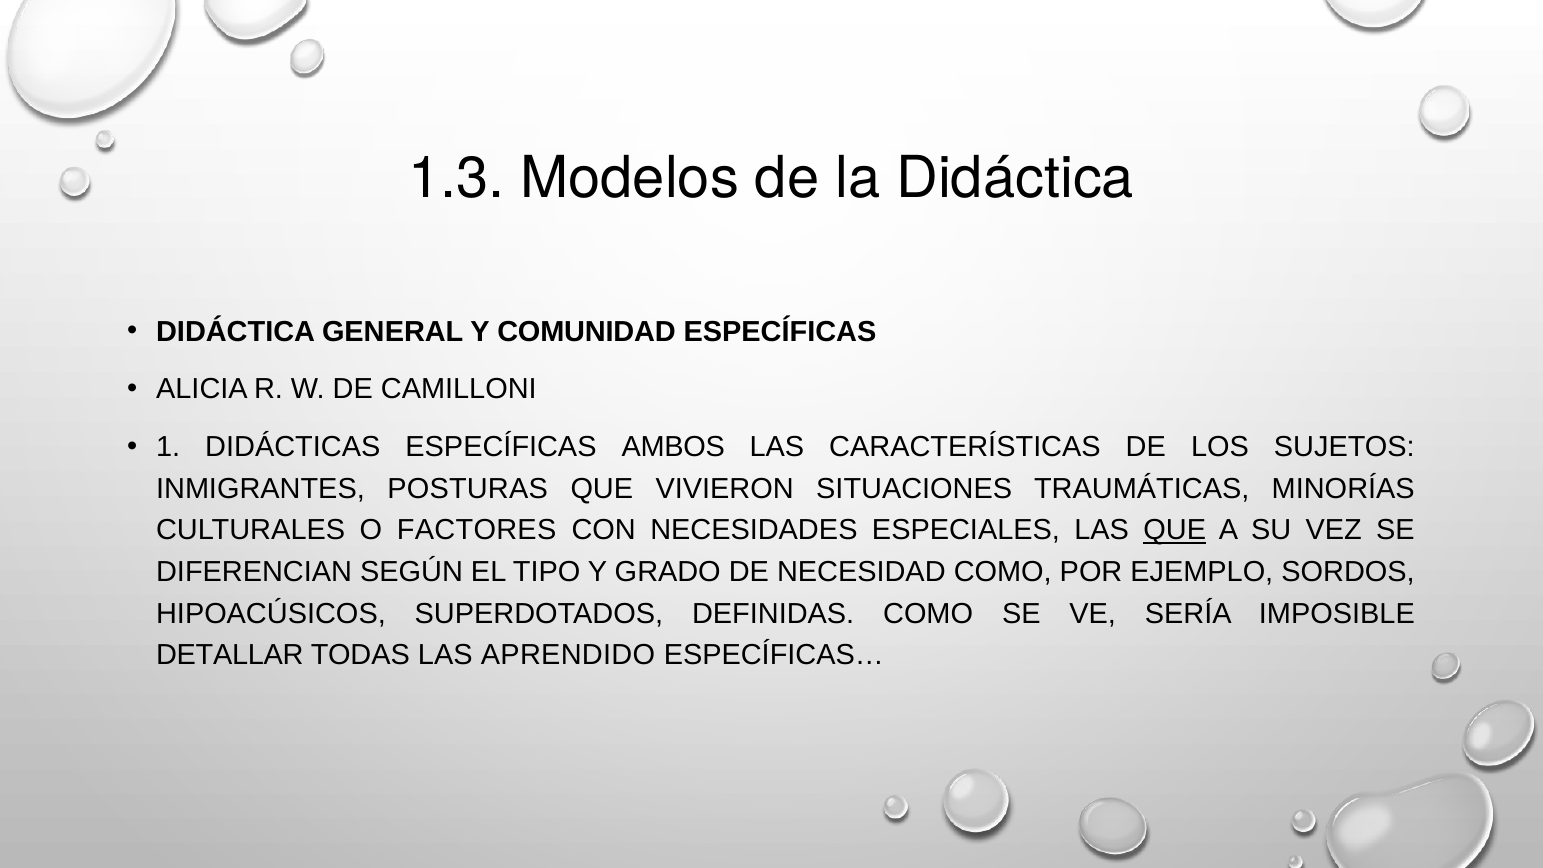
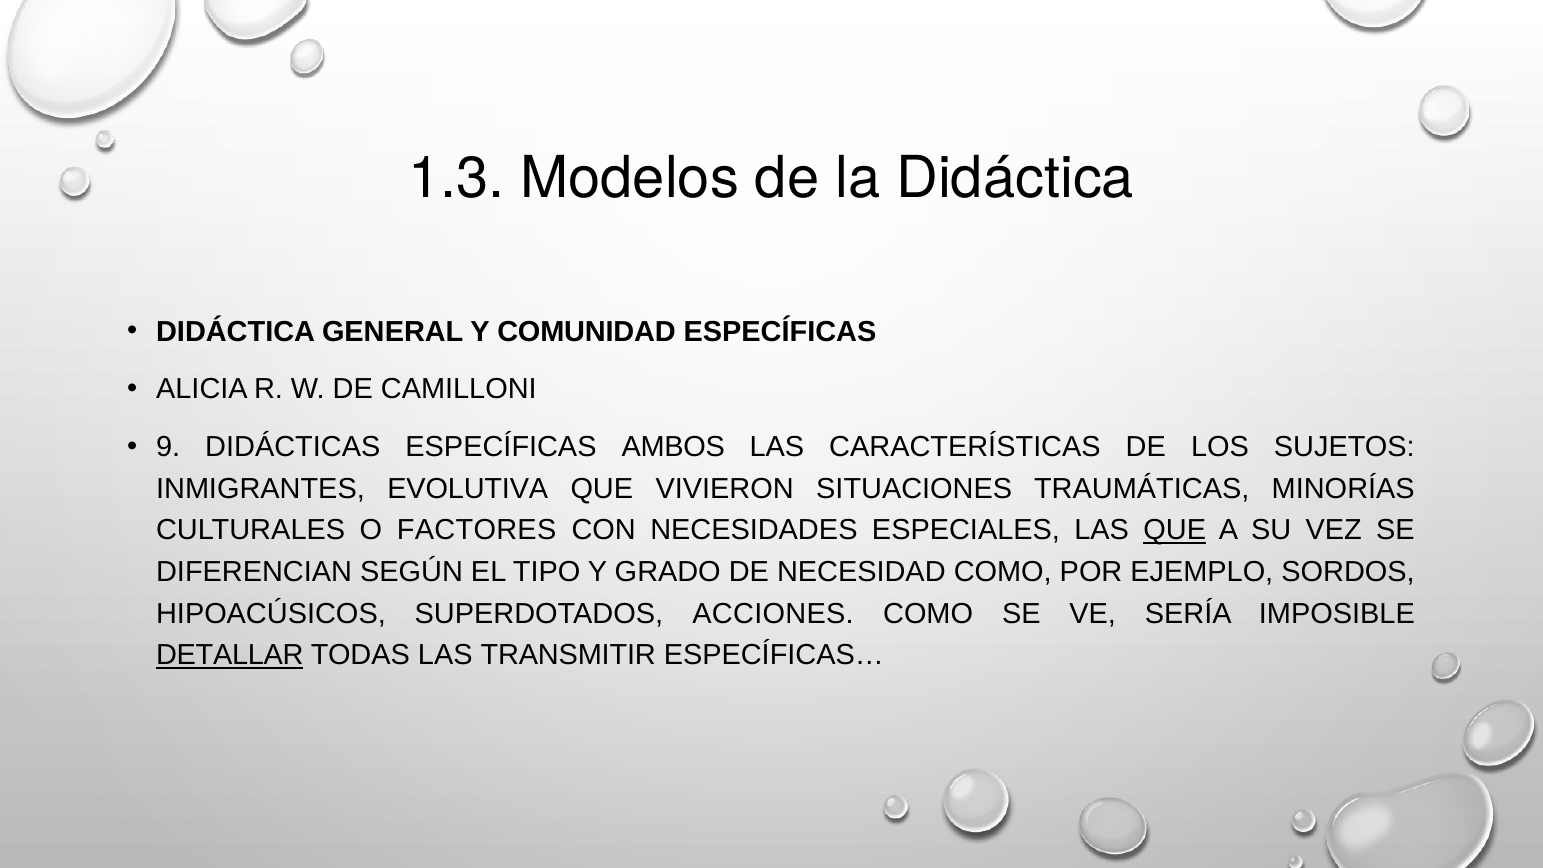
1: 1 -> 9 (168, 447)
POSTURAS: POSTURAS -> EVOLUTIVA (468, 489)
DEFINIDAS: DEFINIDAS -> ACCIONES (773, 614)
DETALLAR underline: none -> present (230, 655)
APRENDIDO: APRENDIDO -> TRANSMITIR (568, 655)
